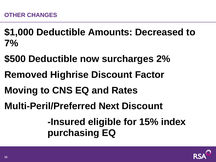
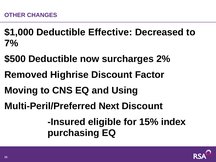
Amounts: Amounts -> Effective (110, 32)
Rates: Rates -> Using (125, 90)
